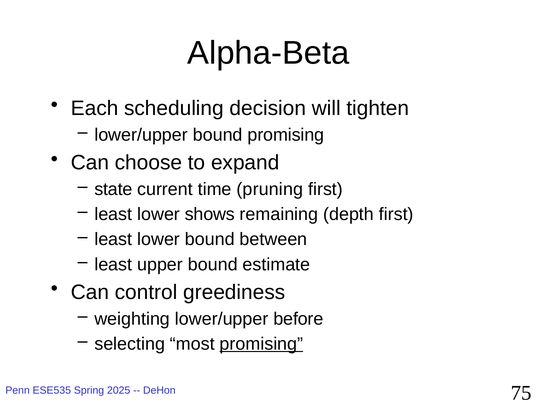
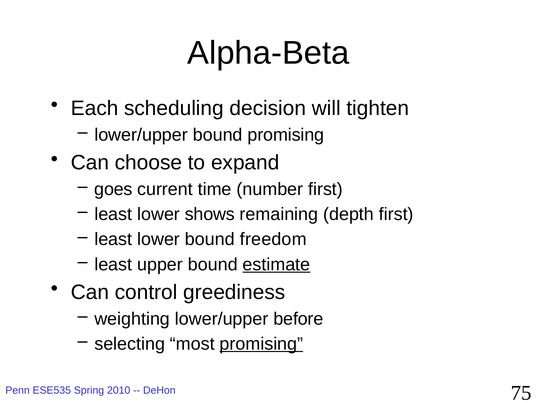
state: state -> goes (113, 189)
pruning: pruning -> number (270, 189)
between: between -> freedom (273, 239)
estimate underline: none -> present (276, 264)
2025: 2025 -> 2010 (119, 390)
